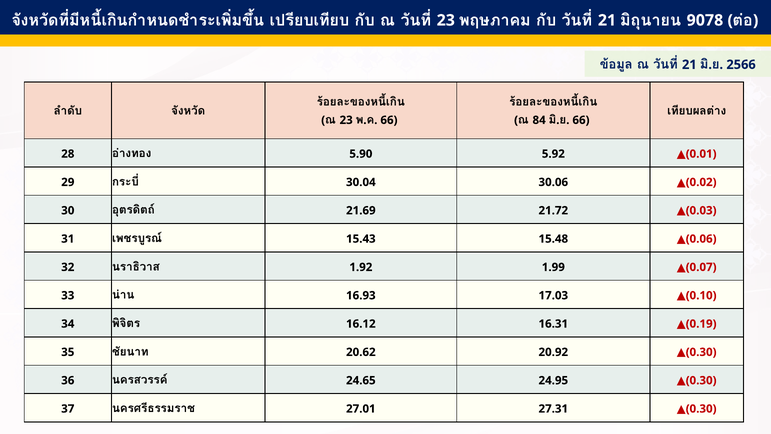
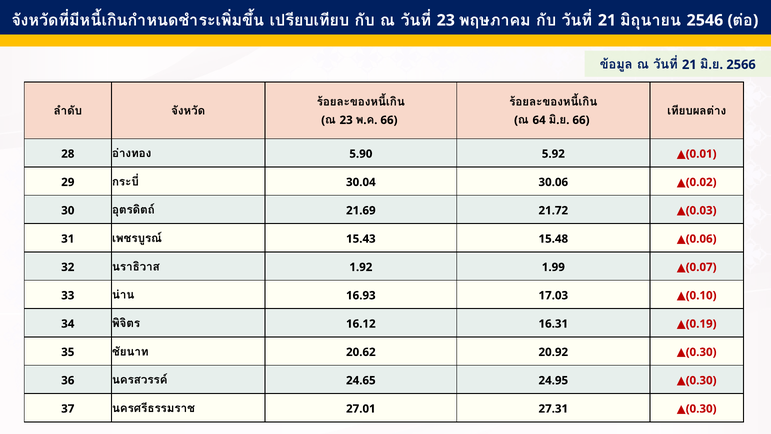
9078: 9078 -> 2546 (705, 20)
84: 84 -> 64 (539, 120)
